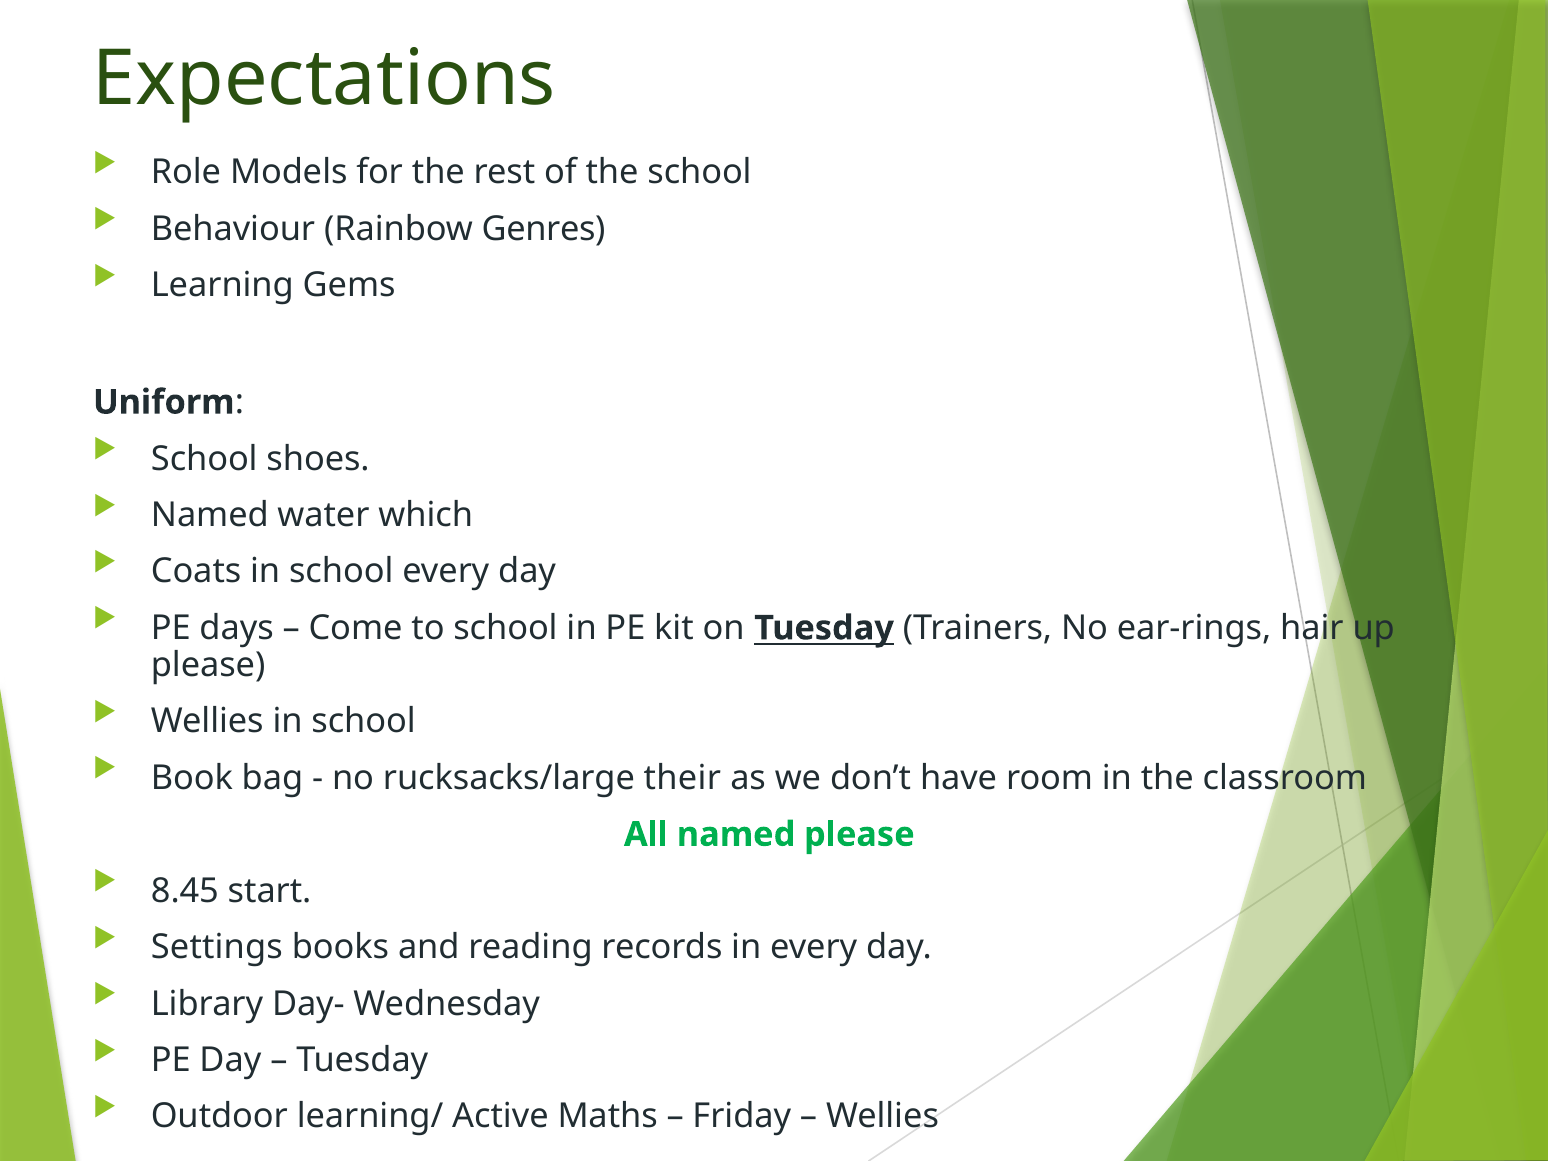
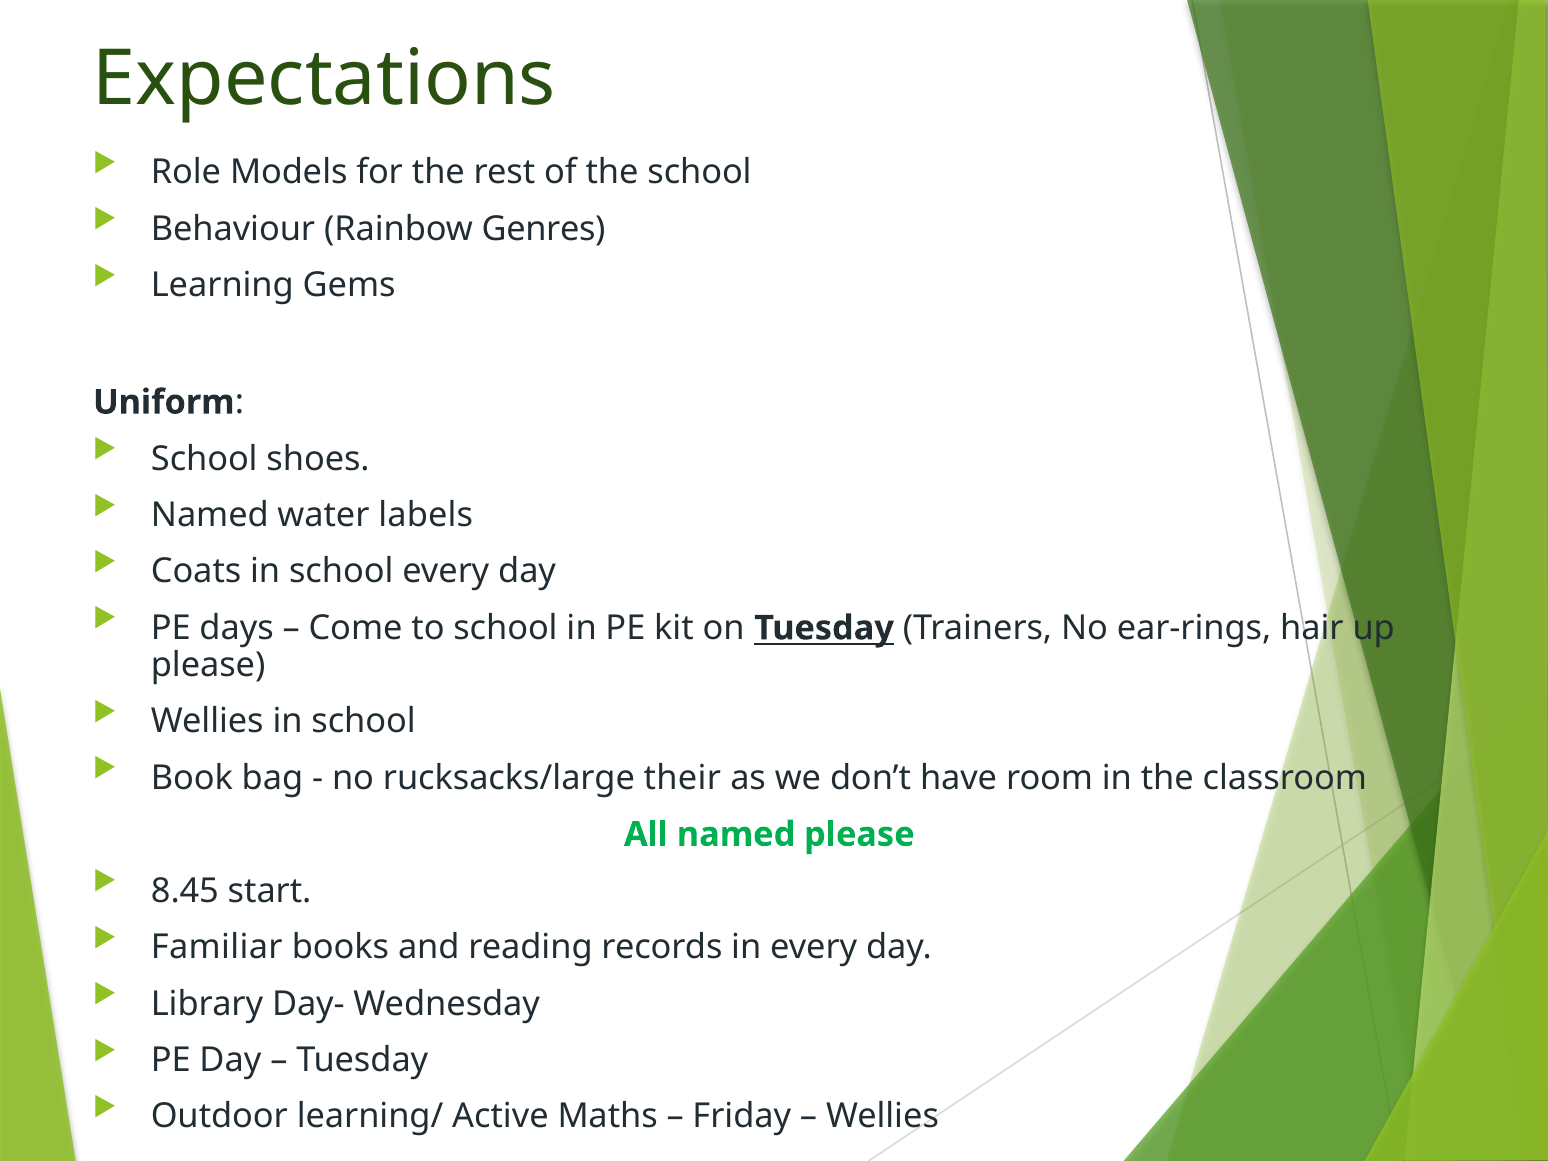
which: which -> labels (426, 515)
Settings: Settings -> Familiar (217, 947)
